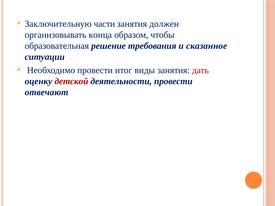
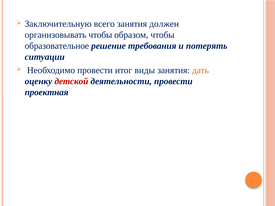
части: части -> всего (104, 24)
организовывать конца: конца -> чтобы (100, 35)
образовательная: образовательная -> образовательное (57, 46)
сказанное: сказанное -> потерять (207, 46)
дать colour: red -> orange (201, 70)
отвечают: отвечают -> проектная (47, 92)
